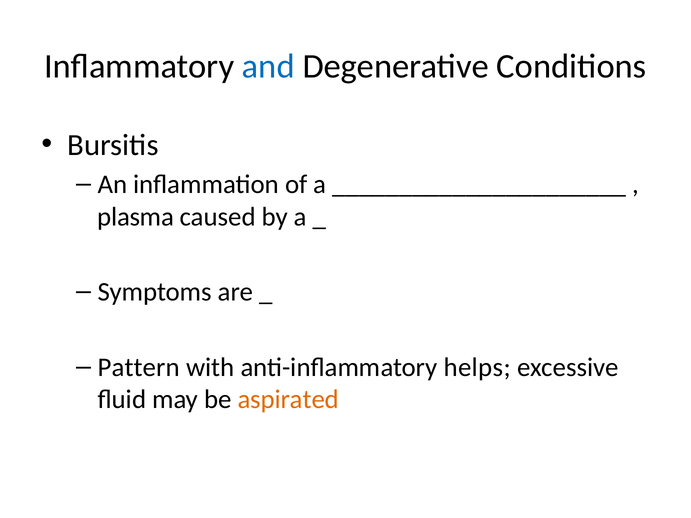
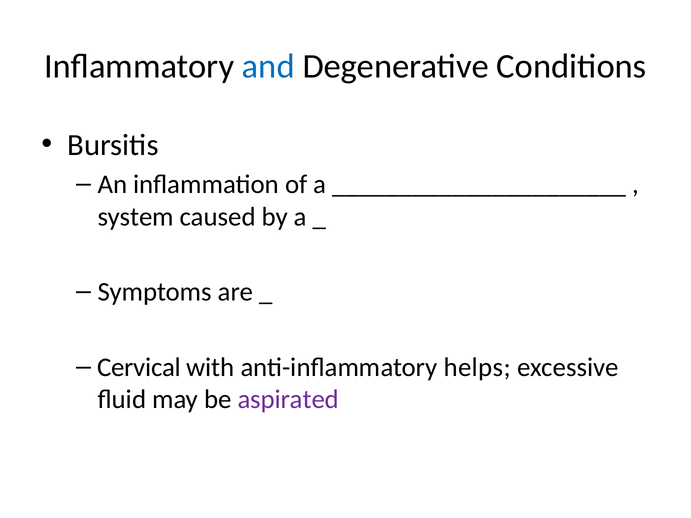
plasma: plasma -> system (136, 217)
Pattern: Pattern -> Cervical (139, 368)
aspirated colour: orange -> purple (288, 400)
